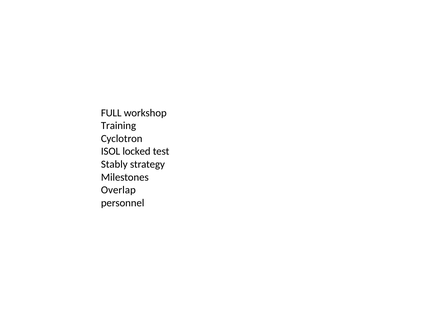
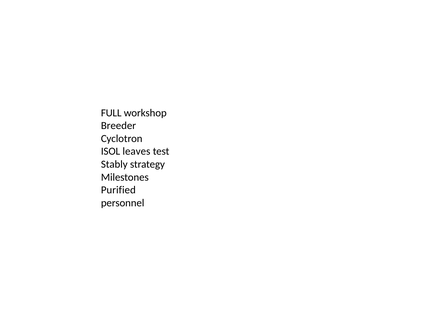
Training: Training -> Breeder (118, 126)
locked: locked -> leaves (136, 151)
Overlap: Overlap -> Purified (118, 190)
